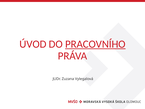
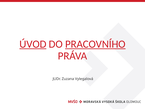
ÚVOD underline: none -> present (33, 44)
